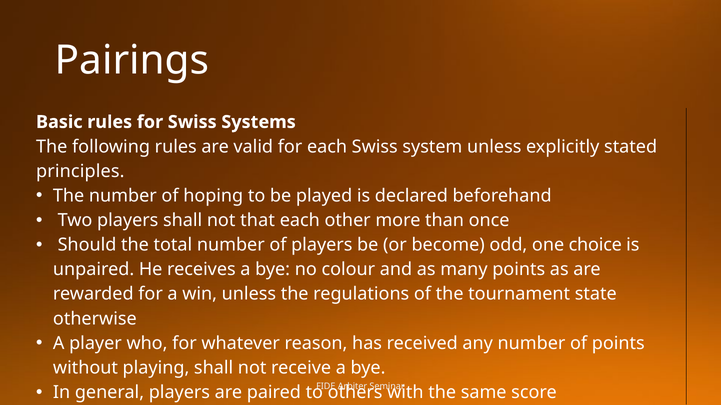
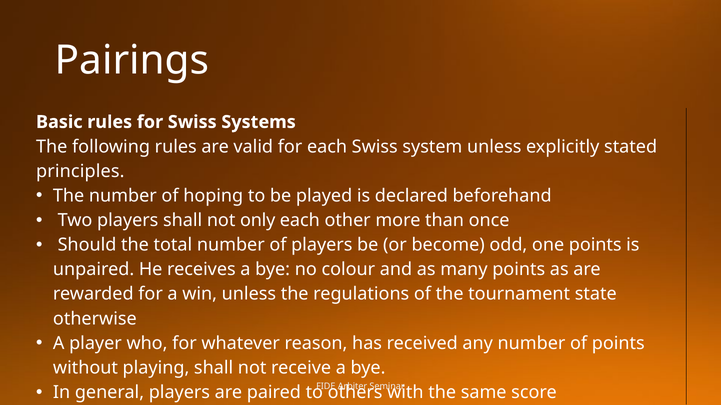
that: that -> only (258, 221)
one choice: choice -> points (595, 245)
